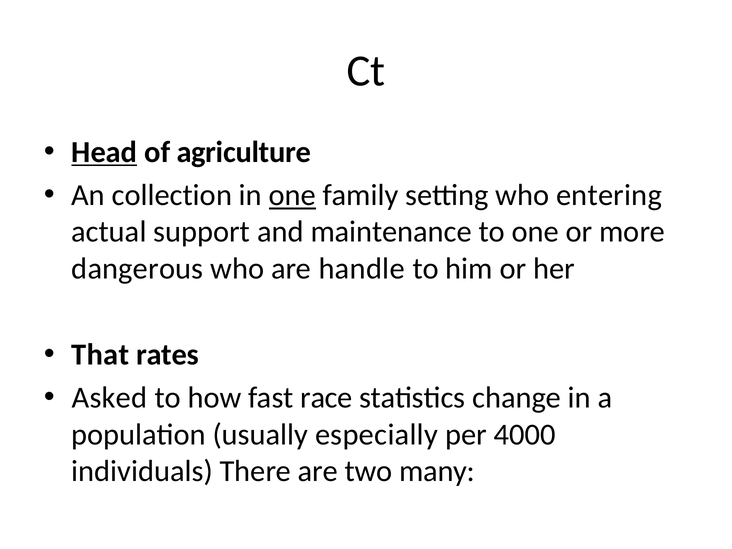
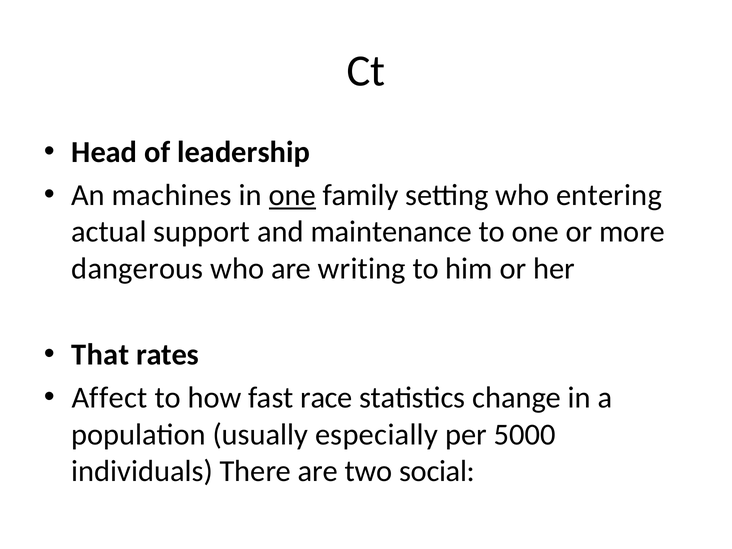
Head underline: present -> none (104, 152)
agriculture: agriculture -> leadership (244, 152)
collection: collection -> machines (172, 195)
handle: handle -> writing (362, 269)
Asked: Asked -> Affect (110, 398)
4000: 4000 -> 5000 (525, 434)
many: many -> social (437, 471)
